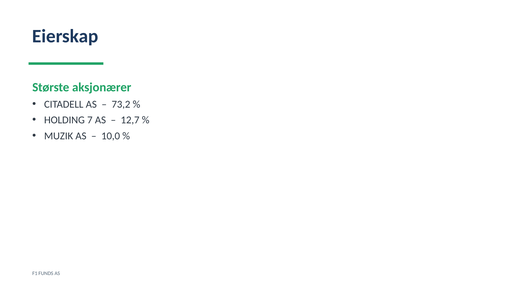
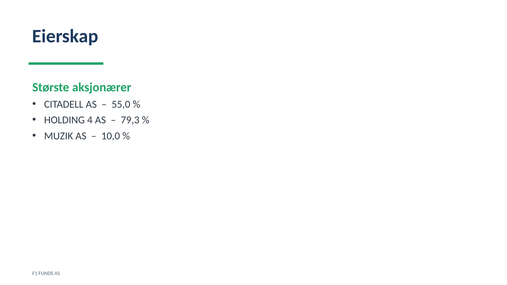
73,2: 73,2 -> 55,0 (121, 104)
7: 7 -> 4 (90, 120)
12,7: 12,7 -> 79,3 (130, 120)
